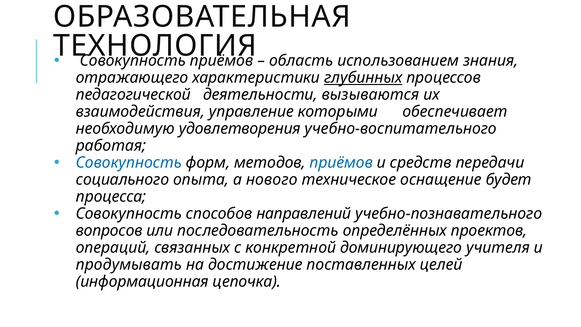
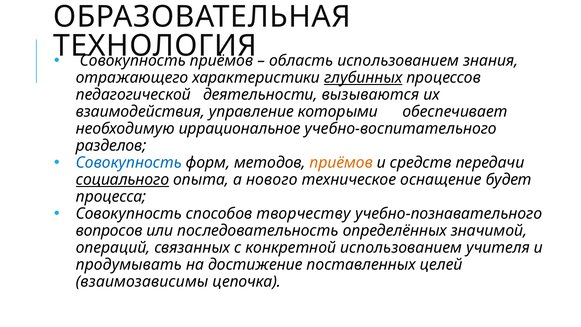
удовлетворения: удовлетворения -> иррациональное (240, 129)
работая: работая -> разделов (111, 146)
приёмов colour: blue -> orange (341, 163)
социального underline: none -> present (123, 180)
направлений: направлений -> творчеству (304, 214)
проектов: проектов -> значимой (489, 230)
конкретной доминирующего: доминирующего -> использованием (401, 247)
информационная: информационная -> взаимозависимы (142, 281)
